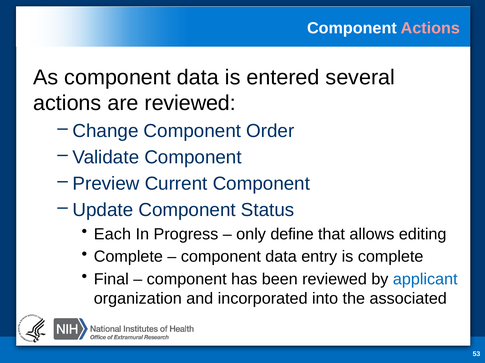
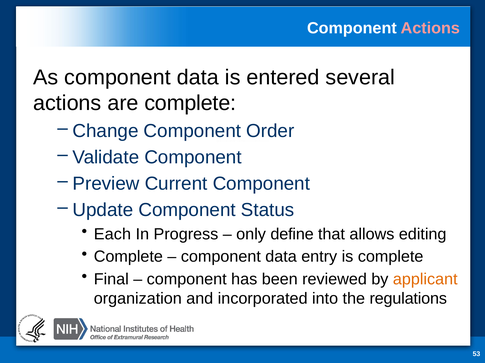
are reviewed: reviewed -> complete (190, 103)
applicant colour: blue -> orange (425, 280)
associated: associated -> regulations (408, 299)
